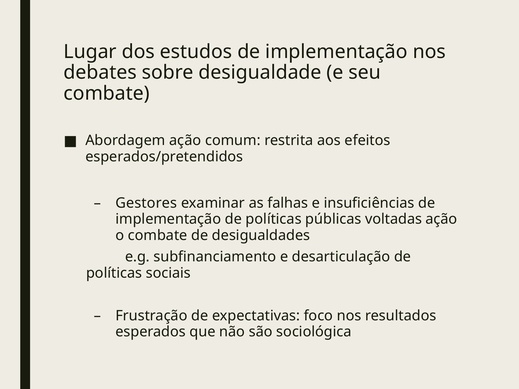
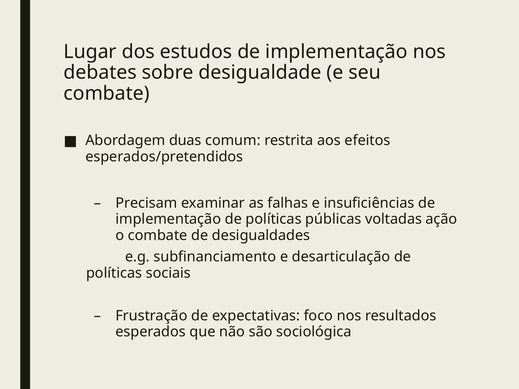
Abordagem ação: ação -> duas (185, 141)
Gestores: Gestores -> Precisam (146, 203)
